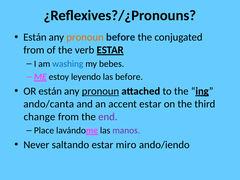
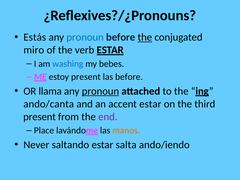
Están: Están -> Estás (35, 37)
pronoun colour: orange -> blue (85, 37)
the underline: none -> present (145, 37)
from: from -> miro (34, 50)
estoy leyendo: leyendo -> present (86, 77)
OR están: están -> llama (50, 91)
change: change -> present (40, 117)
manos colour: purple -> orange (126, 130)
miro: miro -> salta (126, 145)
